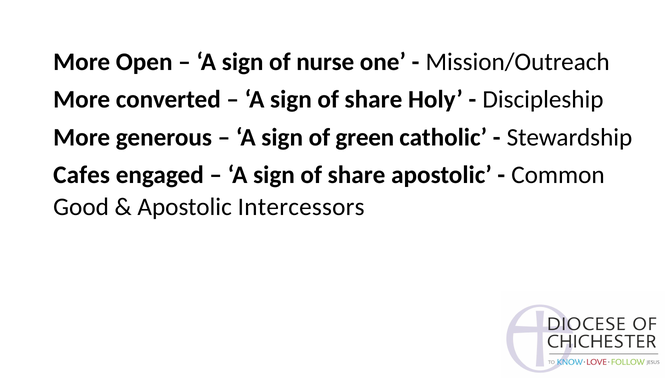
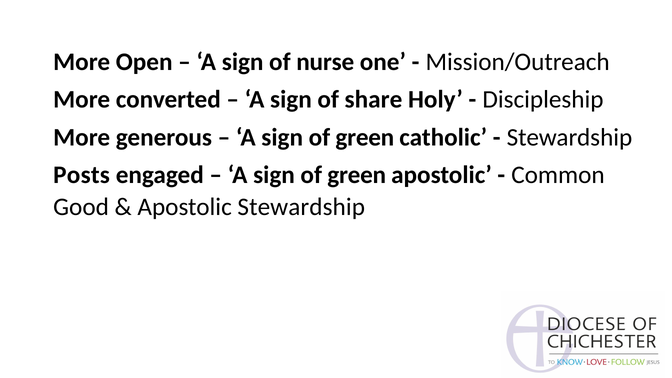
Cafes: Cafes -> Posts (82, 175)
share: share -> green (357, 175)
Apostolic Intercessors: Intercessors -> Stewardship (301, 207)
